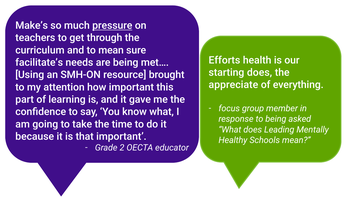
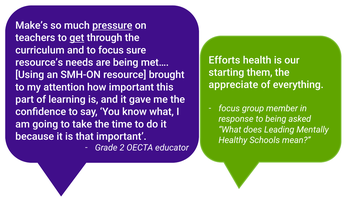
get underline: none -> present (77, 38)
to mean: mean -> focus (111, 50)
facilitate’s: facilitate’s -> resource’s (39, 63)
starting does: does -> them (260, 73)
